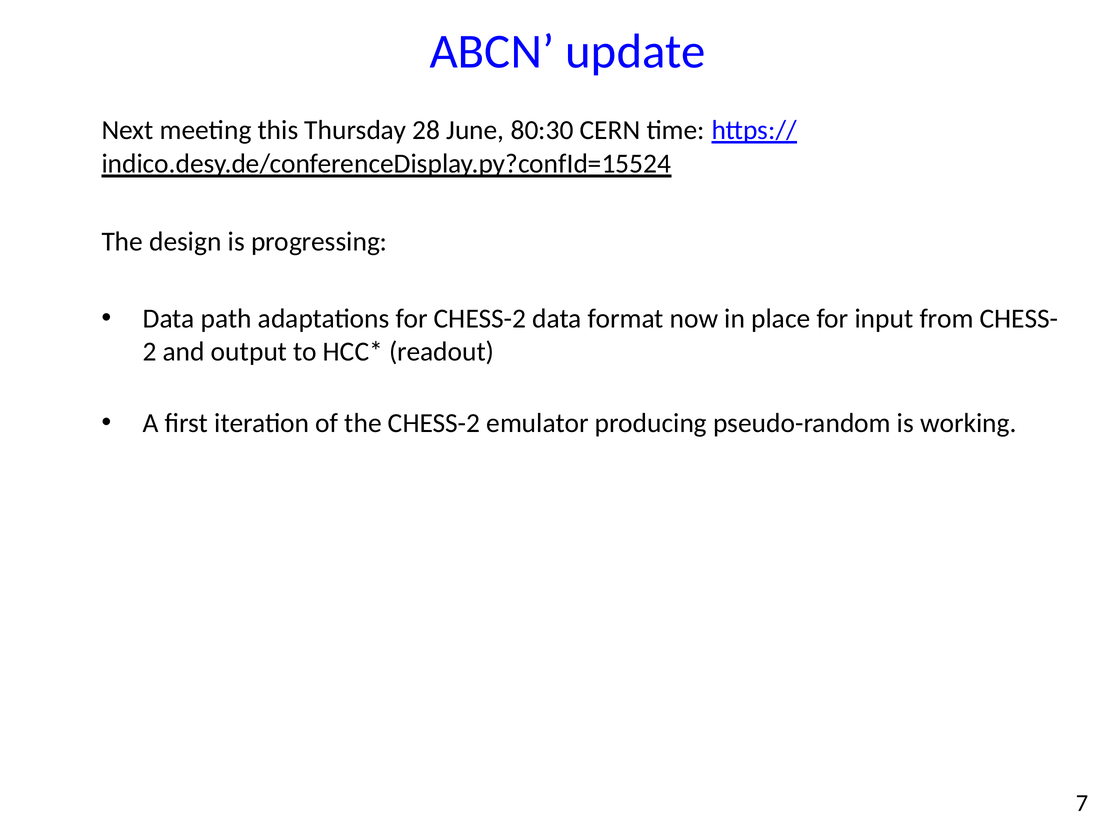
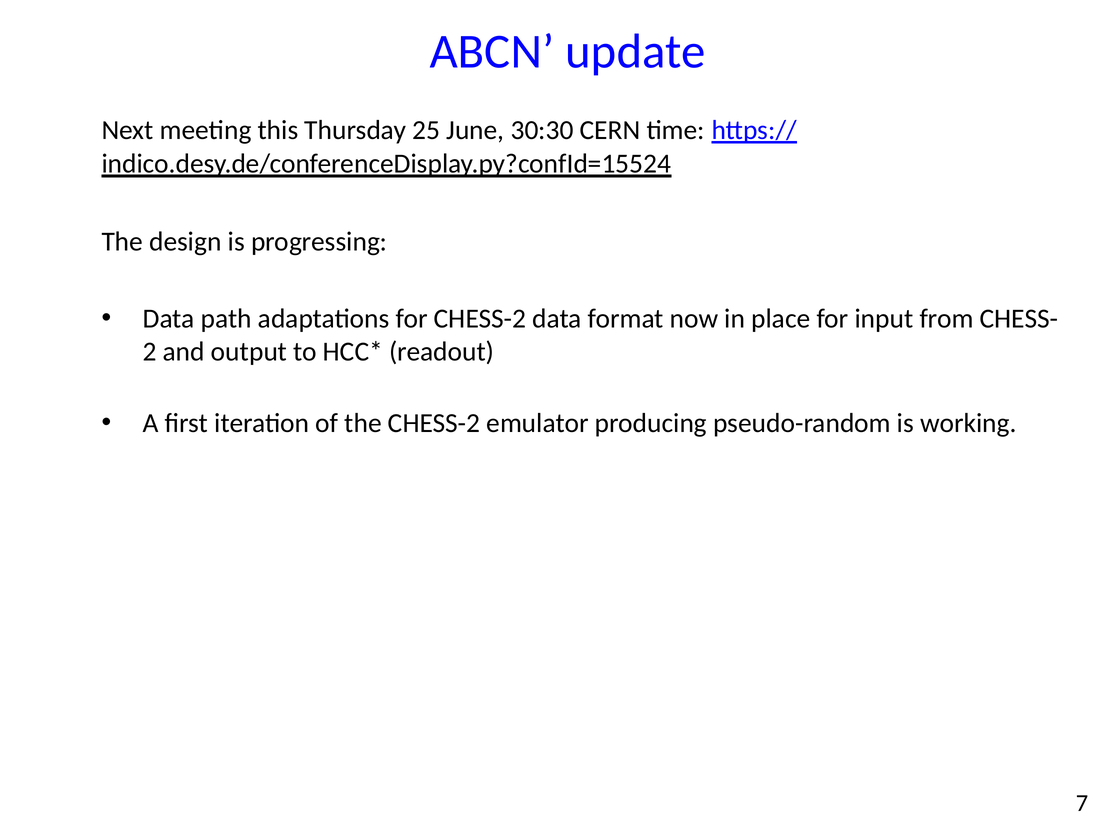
28: 28 -> 25 (426, 130)
80:30: 80:30 -> 30:30 (542, 130)
